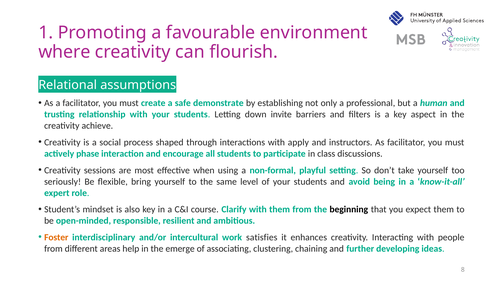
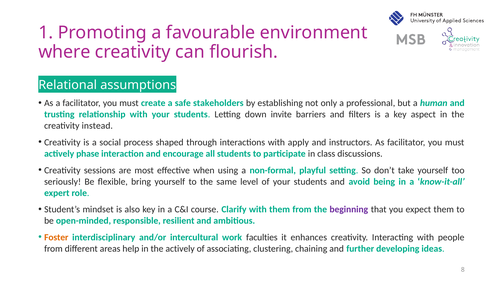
demonstrate: demonstrate -> stakeholders (218, 103)
achieve: achieve -> instead (97, 126)
beginning colour: black -> purple (349, 209)
satisfies: satisfies -> faculties (262, 237)
the emerge: emerge -> actively (180, 249)
